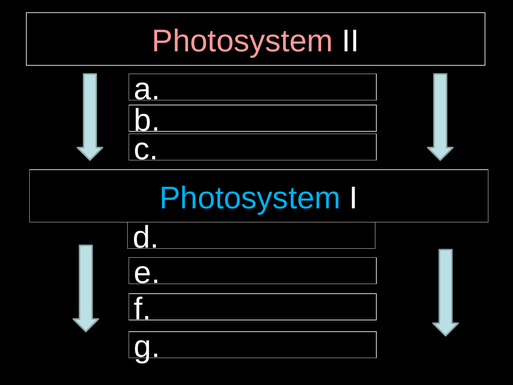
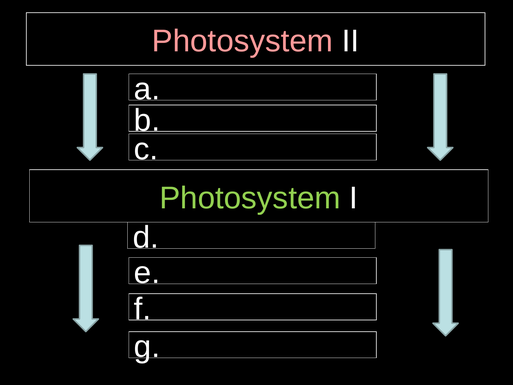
Photosystem colour: light blue -> light green (250, 198)
